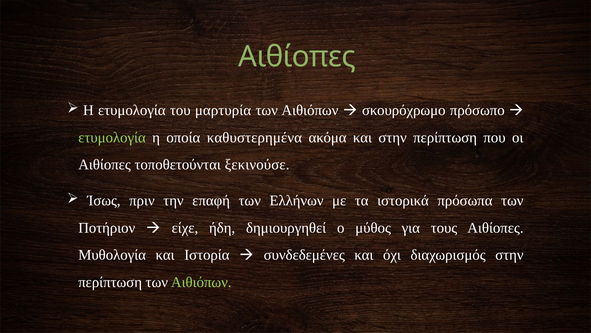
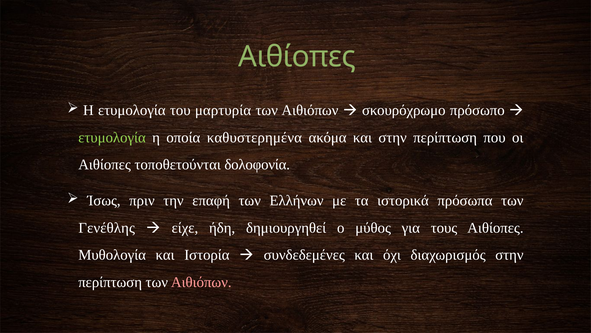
ξεκινούσε: ξεκινούσε -> δολοφονία (257, 164)
Ποτήριον: Ποτήριον -> Γενέθλης (107, 228)
Αιθιόπων colour: light green -> pink (201, 282)
